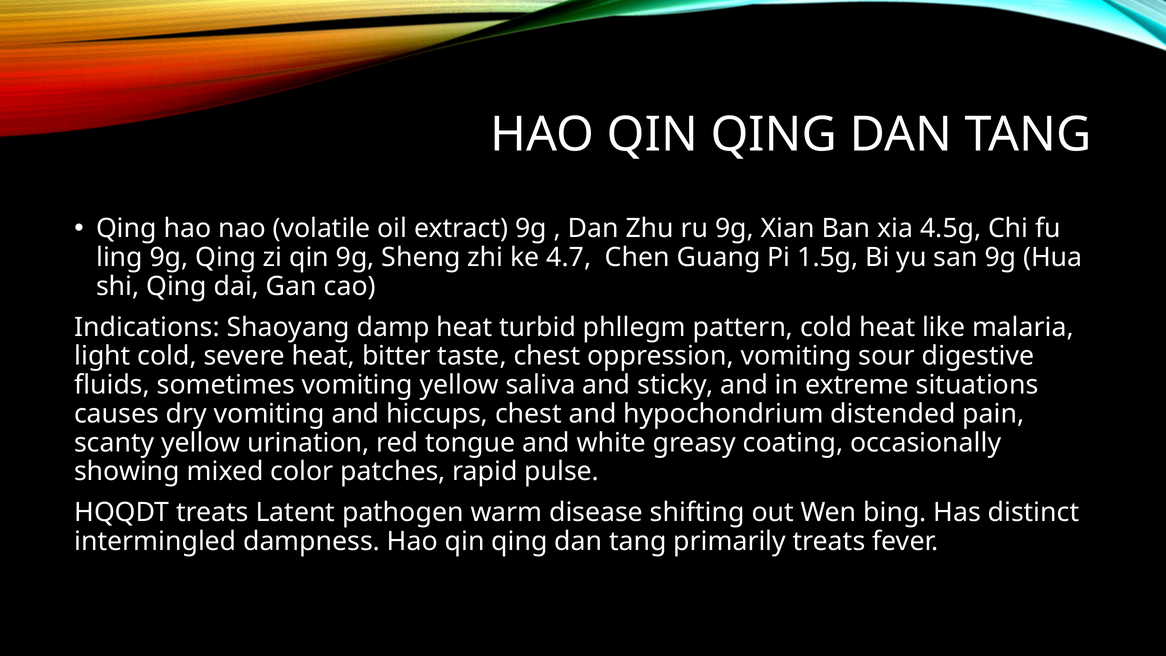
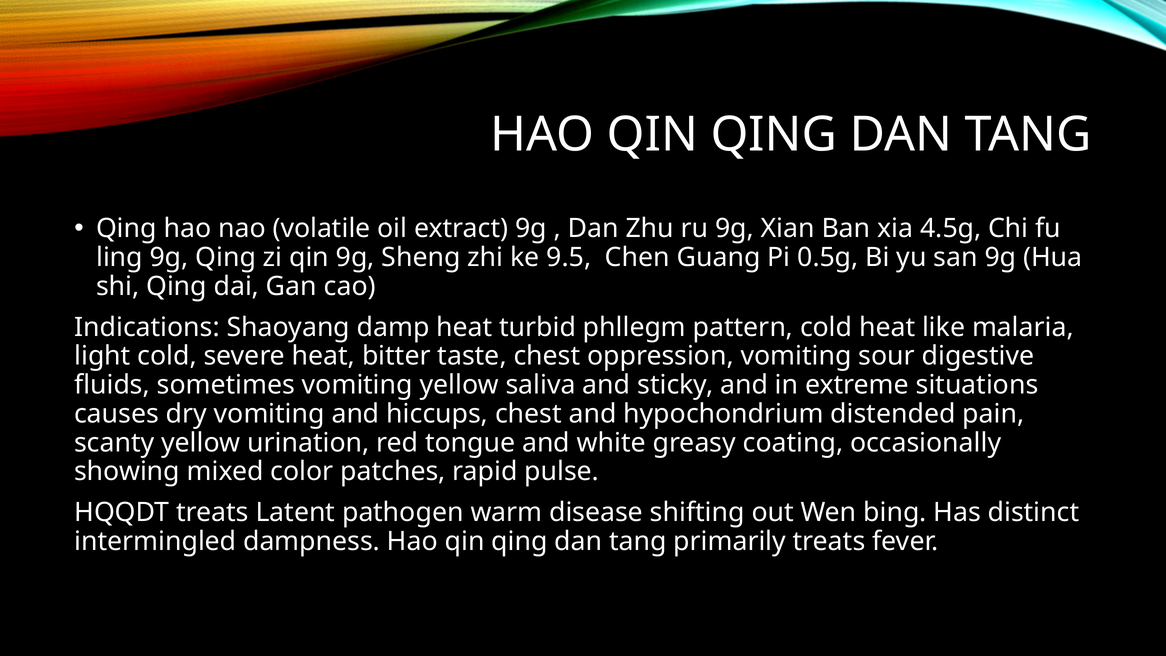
4.7: 4.7 -> 9.5 (569, 257)
1.5g: 1.5g -> 0.5g (828, 257)
